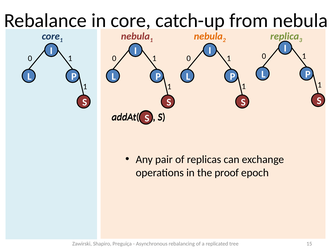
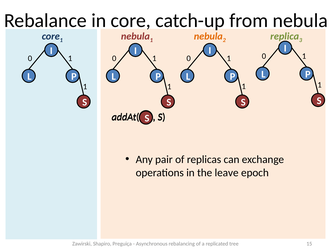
proof: proof -> leave (227, 173)
